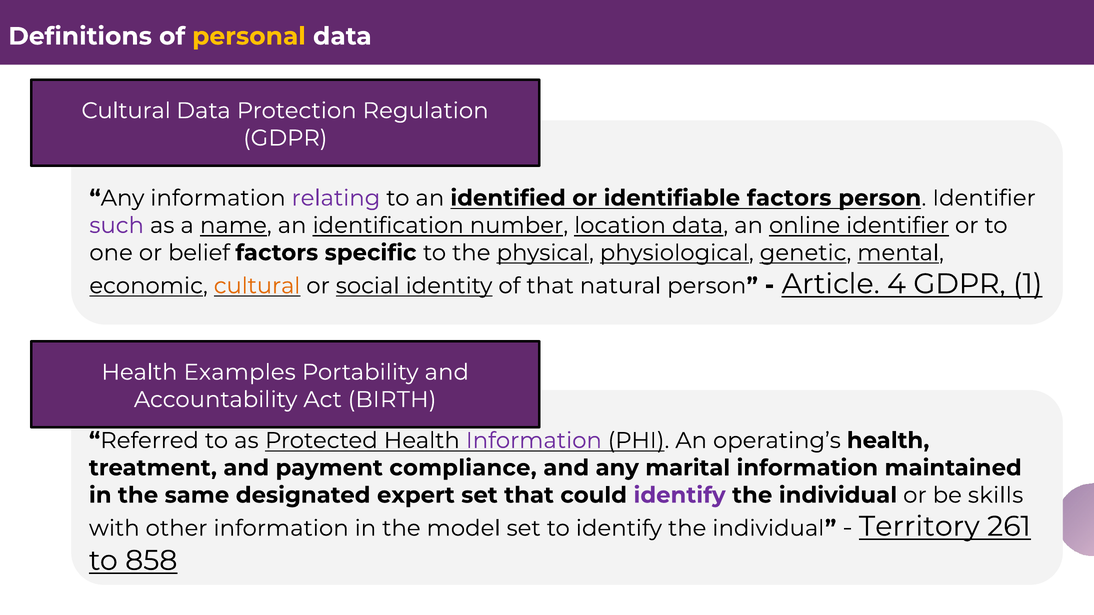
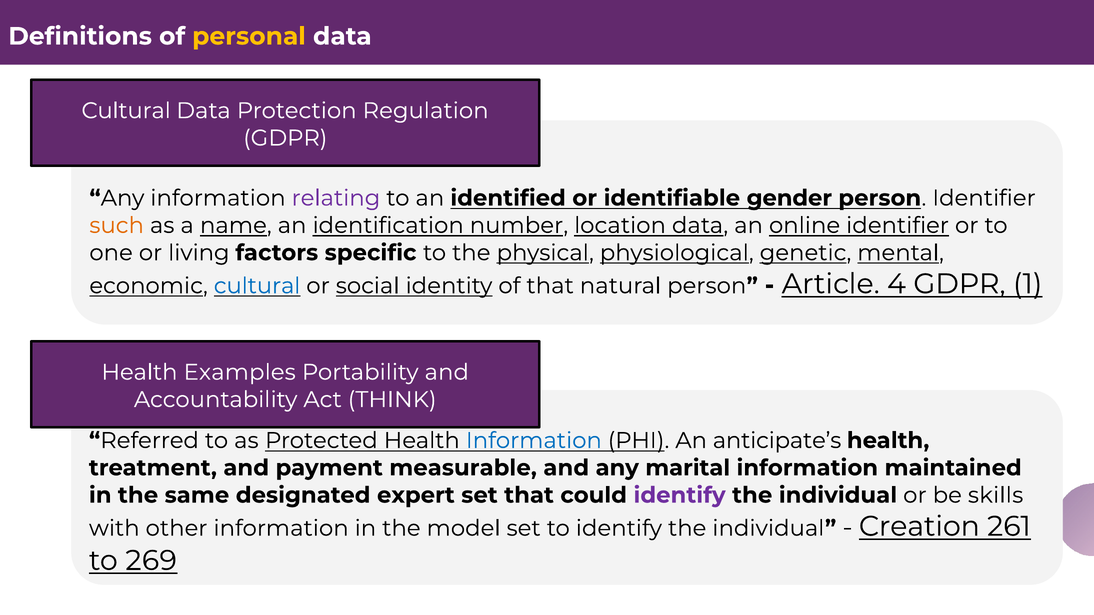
identifiable factors: factors -> gender (789, 198)
such colour: purple -> orange (117, 226)
belief: belief -> living (199, 253)
cultural colour: orange -> blue (257, 286)
BIRTH: BIRTH -> THINK (392, 400)
Information colour: purple -> blue (534, 441)
operating’s: operating’s -> anticipate’s (777, 441)
compliance: compliance -> measurable (463, 468)
Territory: Territory -> Creation (919, 527)
858: 858 -> 269 (151, 561)
